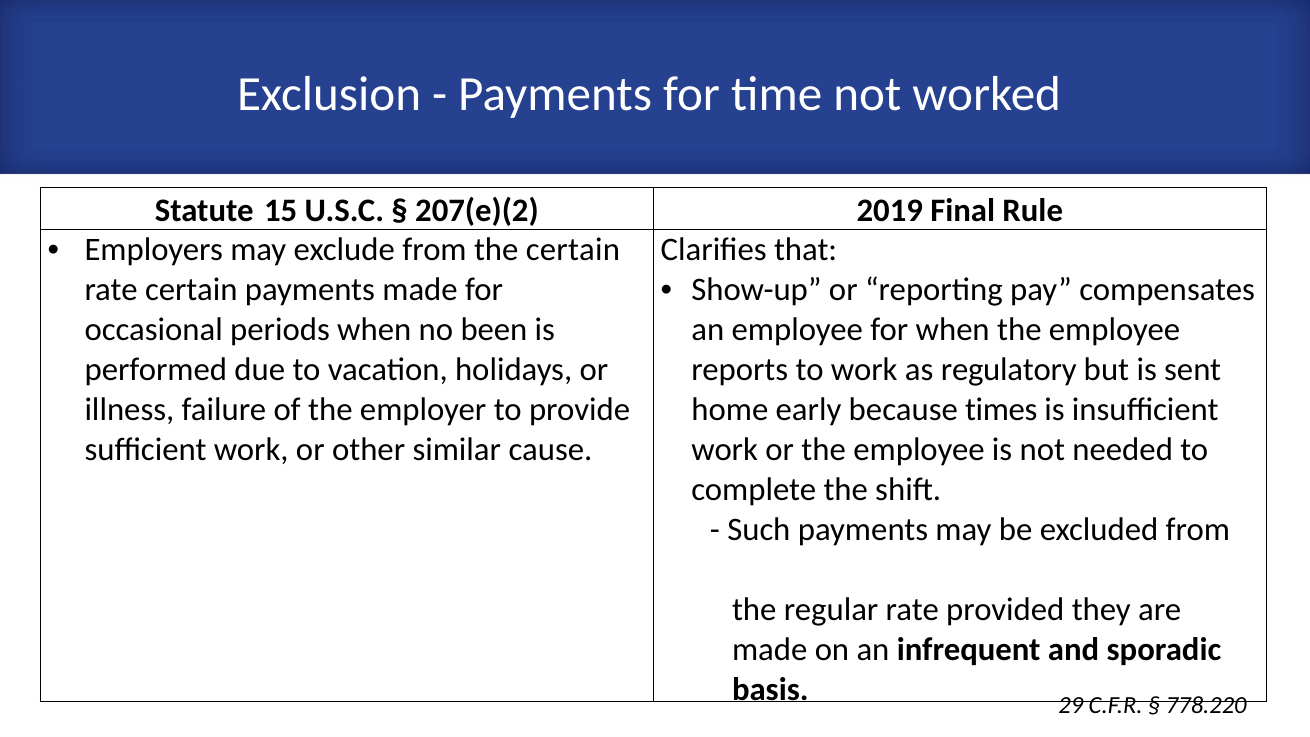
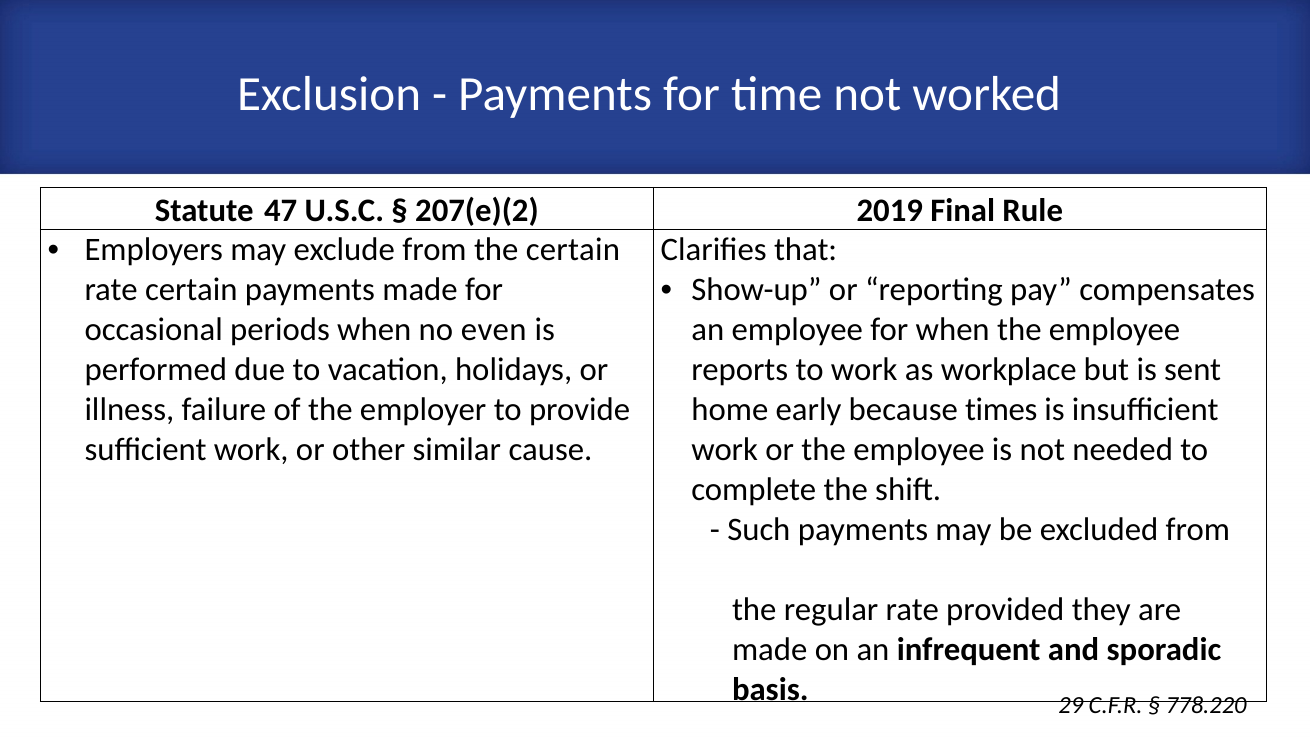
15: 15 -> 47 (281, 211)
been: been -> even (494, 330)
regulatory: regulatory -> workplace (1009, 370)
